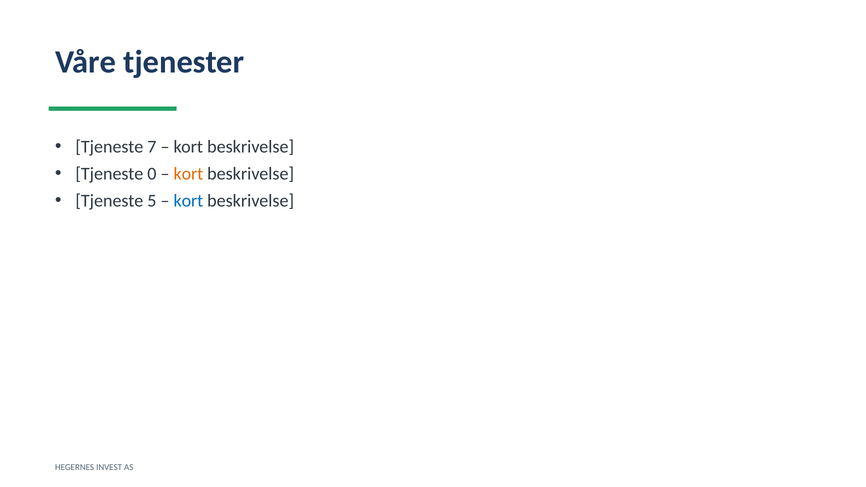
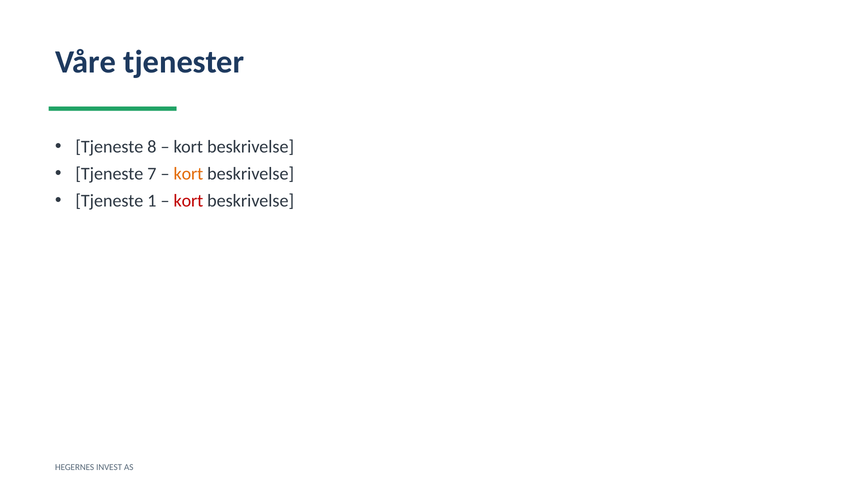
7: 7 -> 8 (152, 147)
0: 0 -> 7 (152, 174)
5: 5 -> 1 (152, 201)
kort colour: blue -> red (188, 201)
